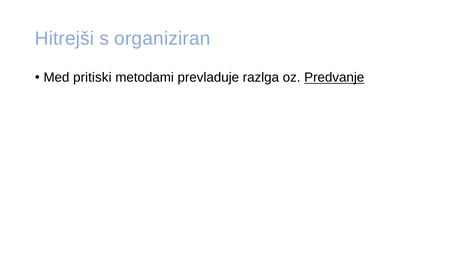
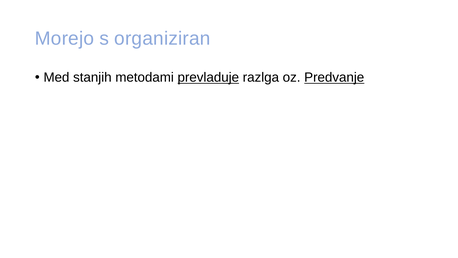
Hitrejši: Hitrejši -> Morejo (64, 38)
pritiski: pritiski -> stanjih (92, 77)
prevladuje underline: none -> present (208, 77)
